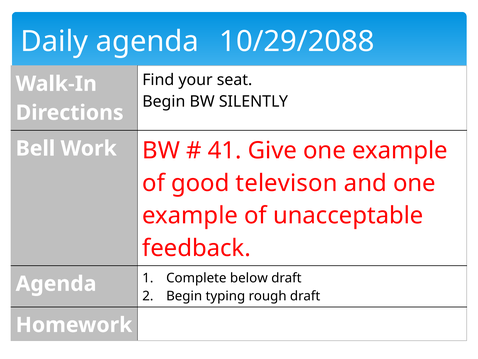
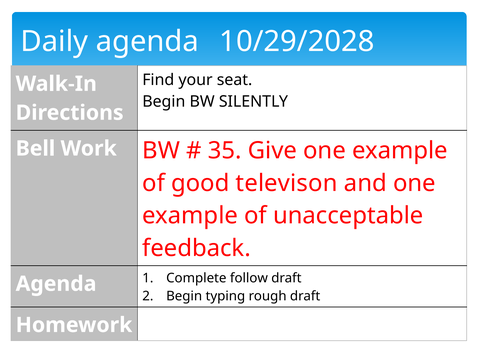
10/29/2088: 10/29/2088 -> 10/29/2028 (297, 41)
41: 41 -> 35 (225, 150)
below: below -> follow (249, 278)
